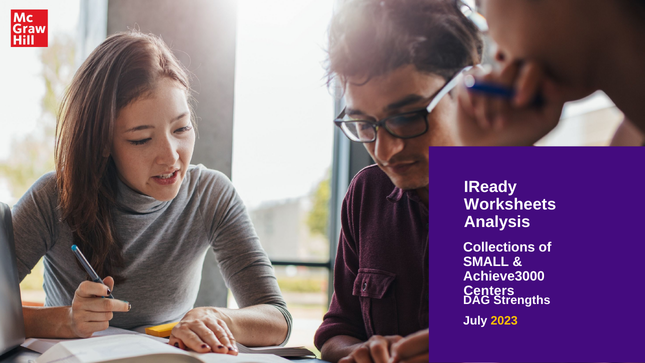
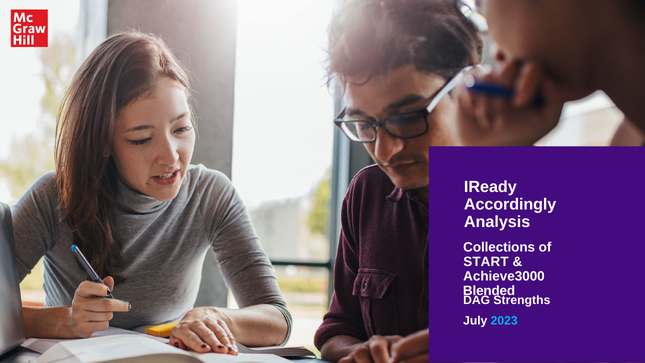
Worksheets: Worksheets -> Accordingly (510, 204)
SMALL: SMALL -> START (486, 261)
Centers: Centers -> Blended (489, 290)
2023 colour: yellow -> light blue (504, 321)
